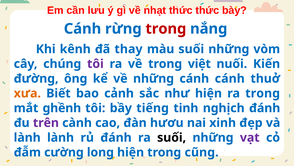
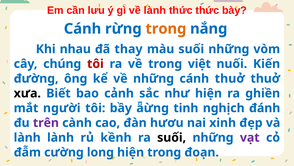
về nhạt: nhạt -> lành (155, 10)
trong colour: red -> orange (166, 29)
kênh: kênh -> nhau (75, 49)
tôi colour: purple -> red (95, 64)
cánh cánh: cánh -> thuở (230, 79)
xưa colour: orange -> black (27, 93)
ra trong: trong -> ghiền (263, 93)
ghềnh: ghềnh -> người (62, 108)
tiếng: tiếng -> ǟừng (153, 108)
rủ đánh: đánh -> kềnh (116, 137)
cũng: cũng -> đoạn (202, 152)
